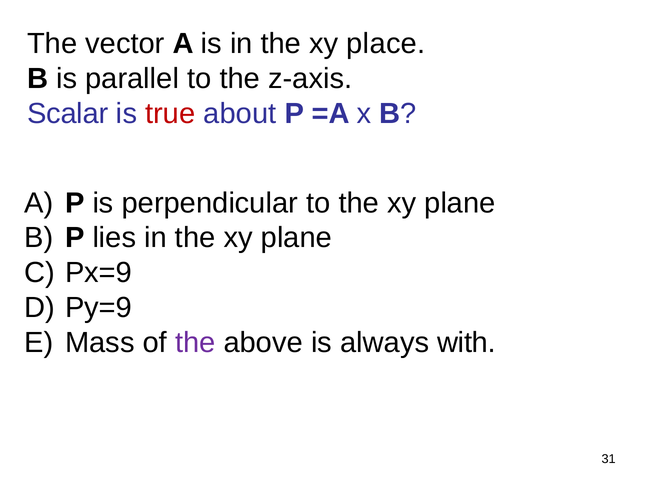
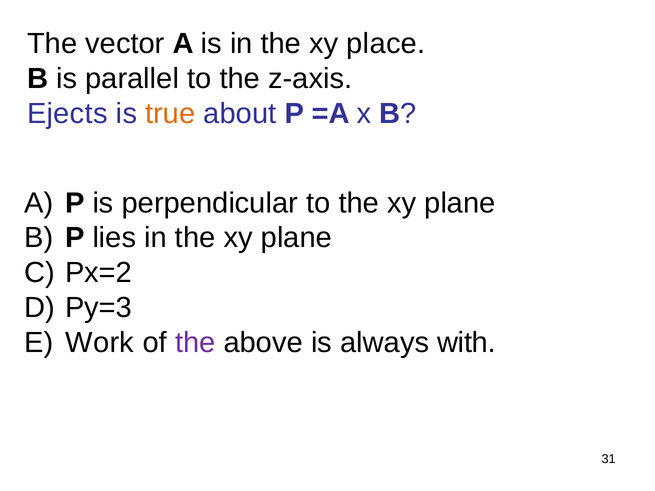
Scalar: Scalar -> Ejects (67, 114)
true colour: red -> orange (170, 114)
Px=9: Px=9 -> Px=2 (99, 273)
Py=9: Py=9 -> Py=3 (99, 308)
Mass: Mass -> Work (100, 343)
